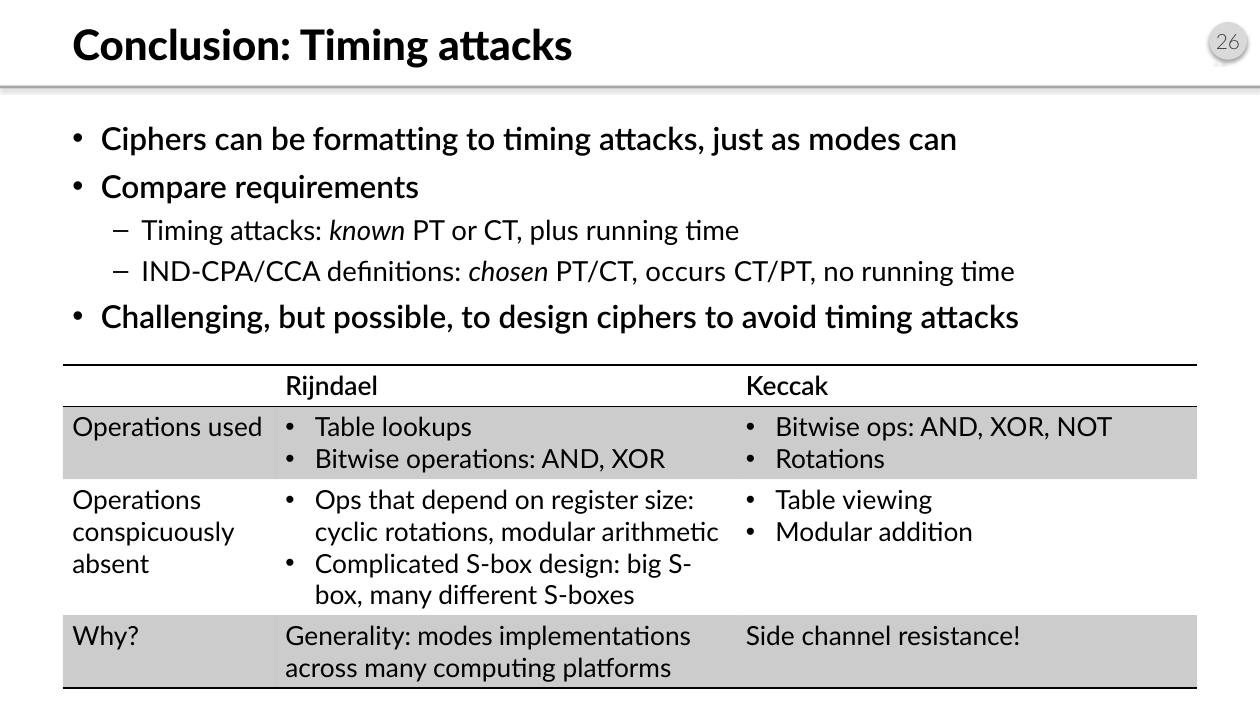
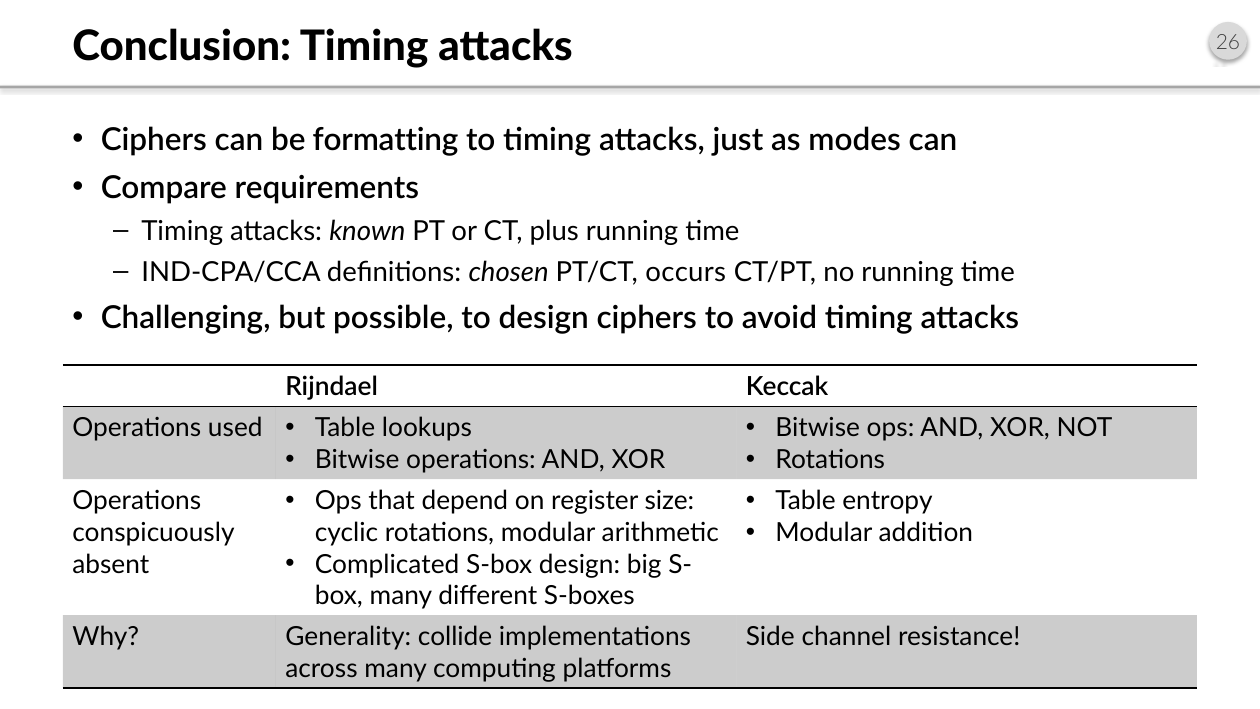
viewing: viewing -> entropy (888, 501)
Generality modes: modes -> collide (455, 637)
